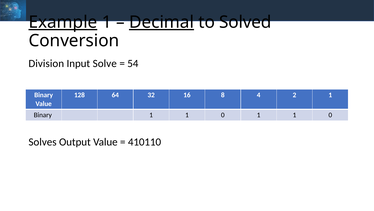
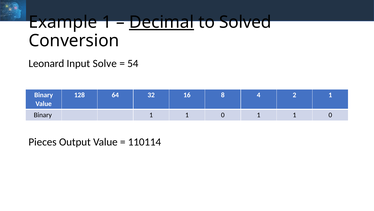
Example underline: present -> none (63, 22)
Division: Division -> Leonard (46, 63)
Solves: Solves -> Pieces (43, 142)
410110: 410110 -> 110114 (145, 142)
